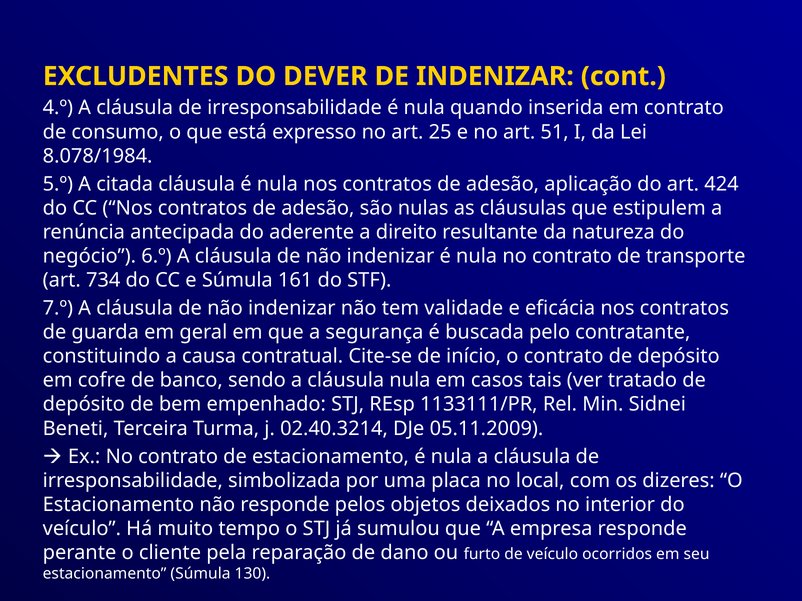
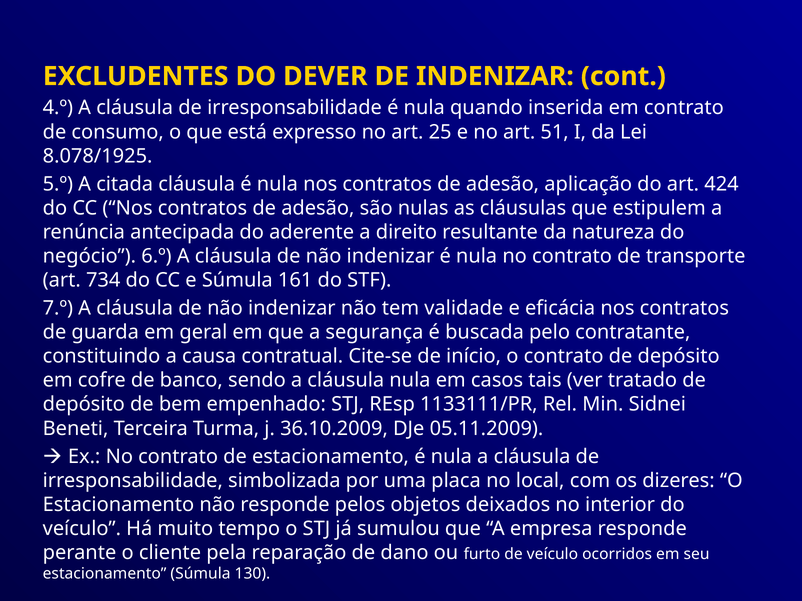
8.078/1984: 8.078/1984 -> 8.078/1925 (98, 156)
02.40.3214: 02.40.3214 -> 36.10.2009 (334, 429)
